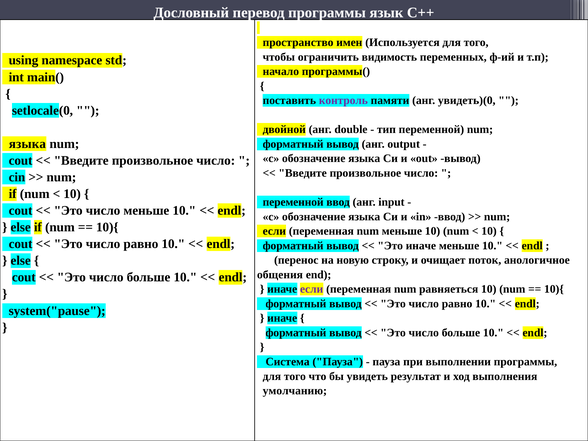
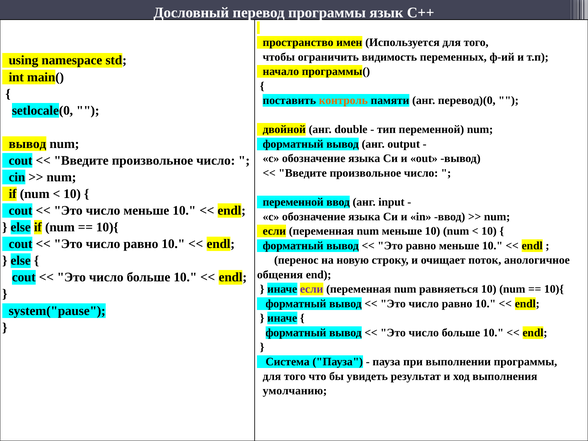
контроль colour: purple -> orange (343, 100)
увидеть)(0: увидеть)(0 -> перевод)(0 (467, 100)
языка: языка -> вывод (27, 144)
Это иначе: иначе -> равно (421, 246)
